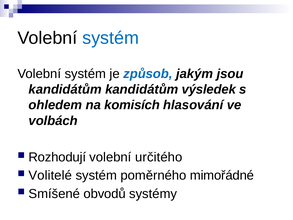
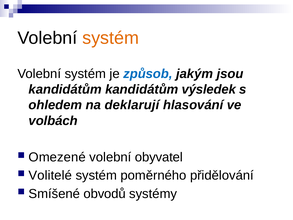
systém colour: blue -> orange (111, 38)
komisích: komisích -> deklarují (132, 105)
Rozhodují: Rozhodují -> Omezené (57, 157)
určitého: určitého -> obyvatel (159, 157)
mimořádné: mimořádné -> přidělování (222, 175)
